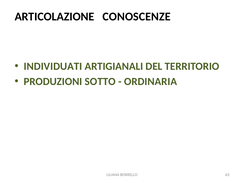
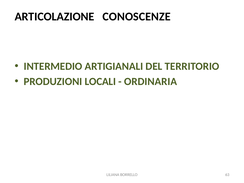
INDIVIDUATI: INDIVIDUATI -> INTERMEDIO (53, 66)
SOTTO: SOTTO -> LOCALI (100, 82)
